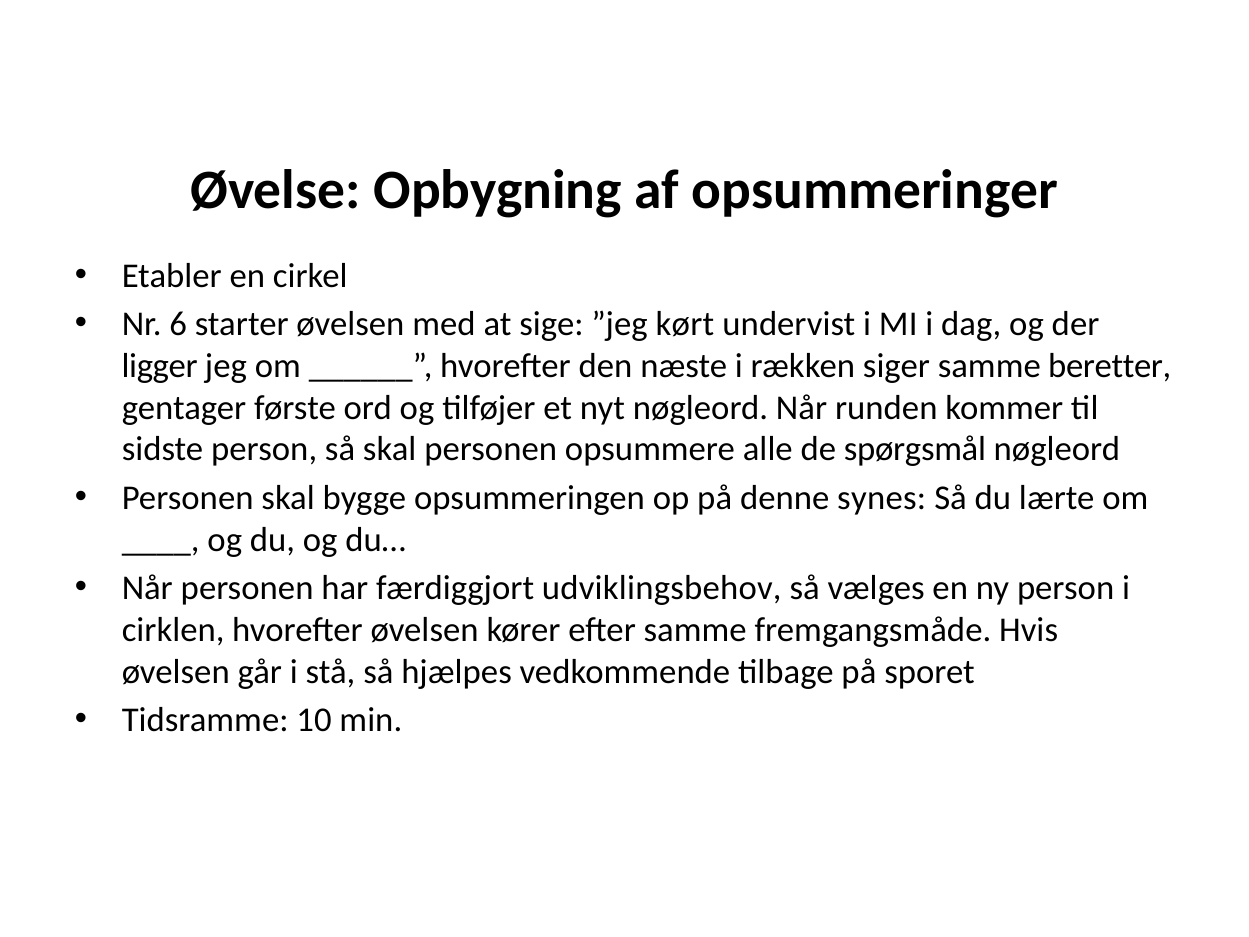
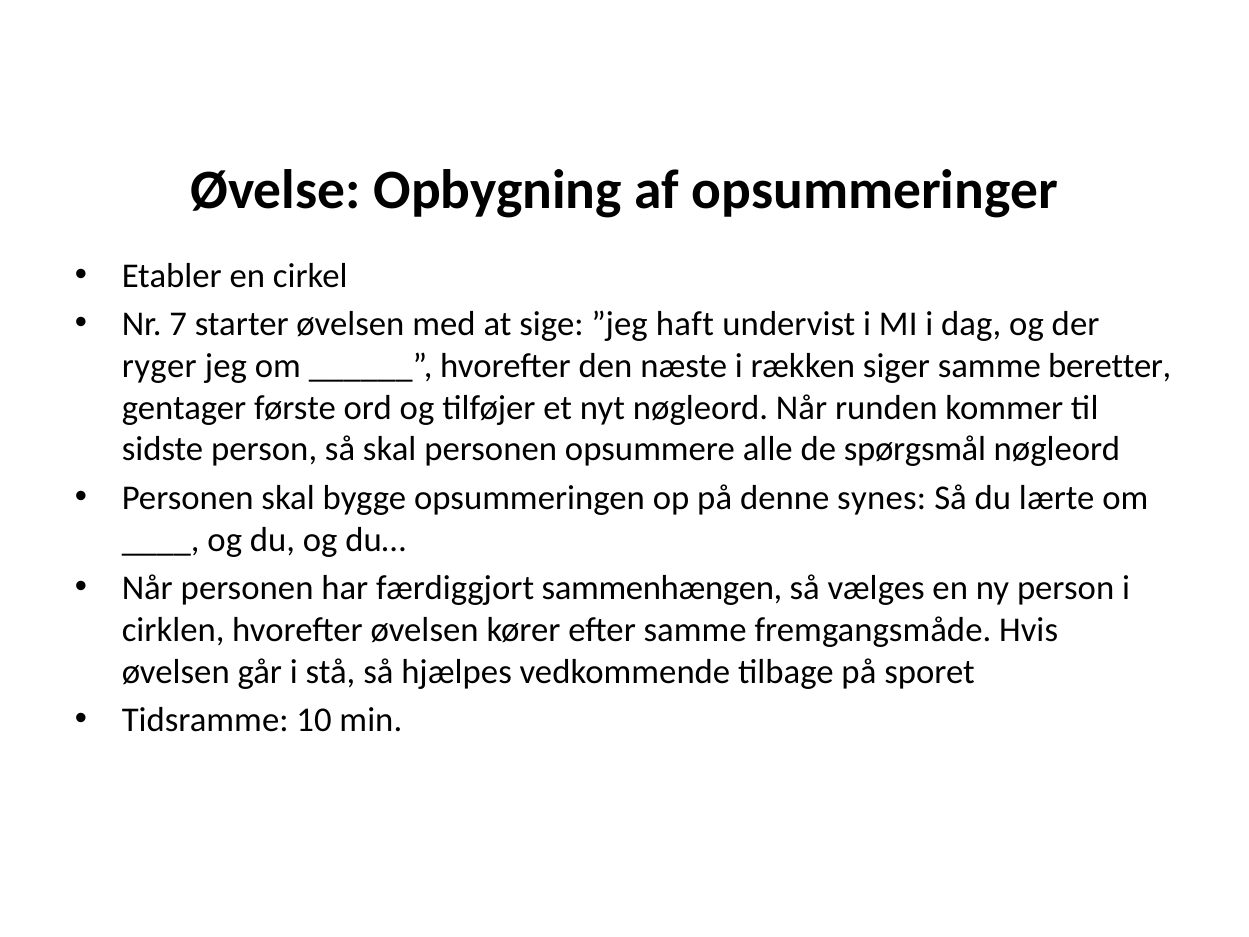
6: 6 -> 7 (178, 324)
kørt: kørt -> haft (685, 324)
ligger: ligger -> ryger (159, 366)
udviklingsbehov: udviklingsbehov -> sammenhængen (662, 588)
